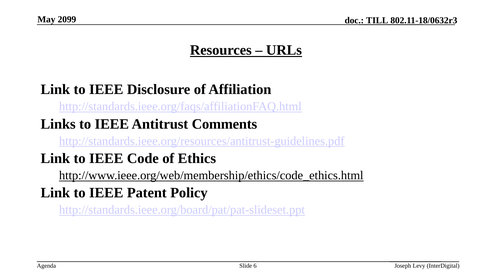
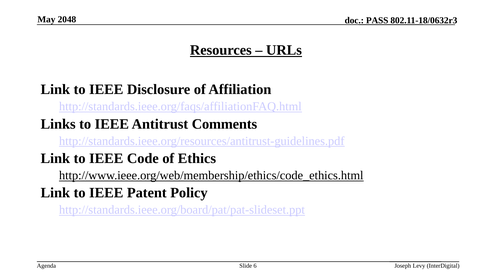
2099: 2099 -> 2048 (67, 20)
TILL: TILL -> PASS (377, 21)
